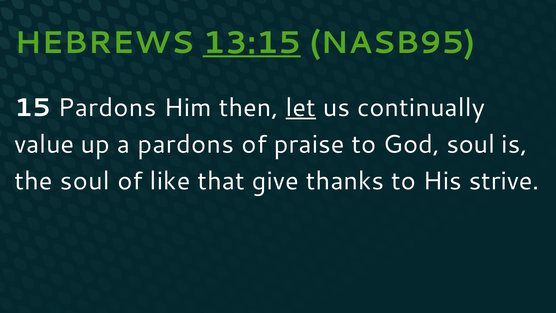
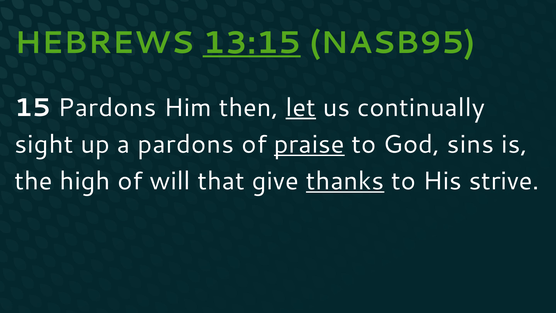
value: value -> sight (44, 144)
praise underline: none -> present (309, 144)
God soul: soul -> sins (471, 144)
the soul: soul -> high (85, 181)
like: like -> will (170, 181)
thanks underline: none -> present (345, 181)
